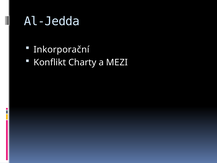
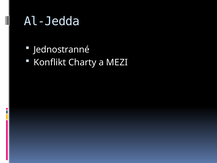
Inkorporační: Inkorporační -> Jednostranné (62, 49)
